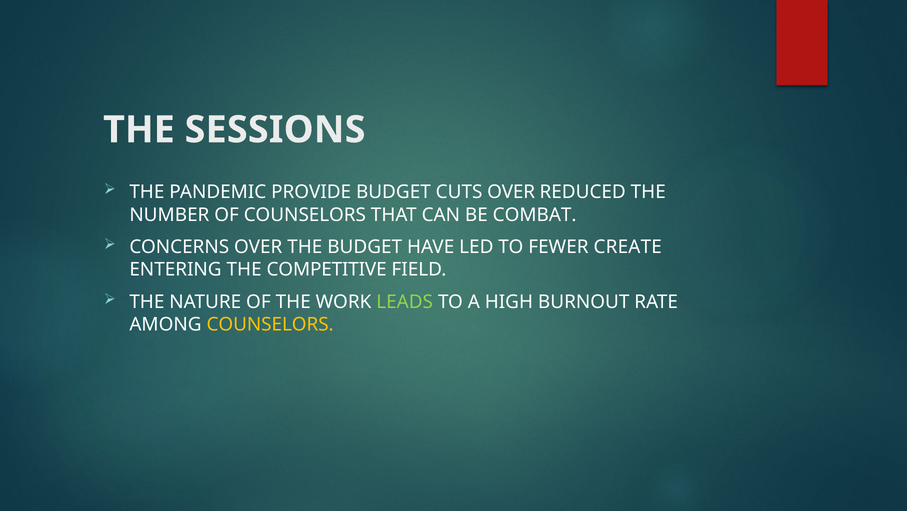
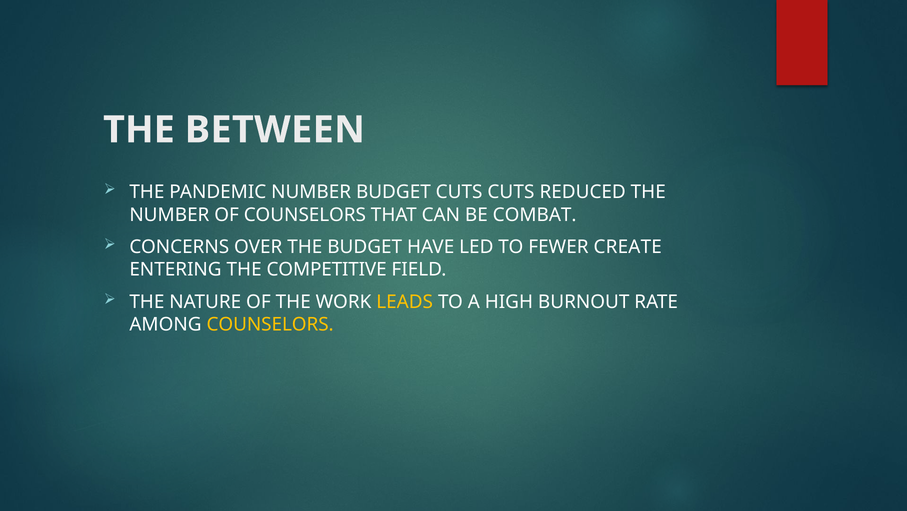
SESSIONS: SESSIONS -> BETWEEN (275, 130)
PANDEMIC PROVIDE: PROVIDE -> NUMBER (311, 192)
CUTS OVER: OVER -> CUTS (511, 192)
LEADS colour: light green -> yellow (405, 302)
